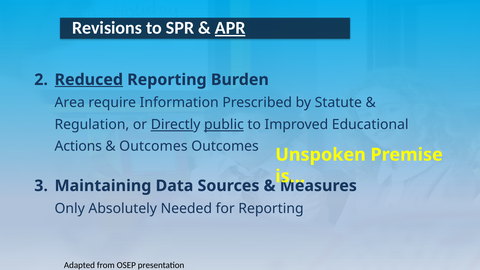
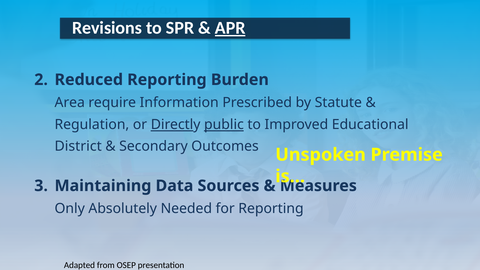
Reduced underline: present -> none (89, 80)
Actions: Actions -> District (78, 146)
Outcomes: Outcomes -> Secondary (153, 146)
